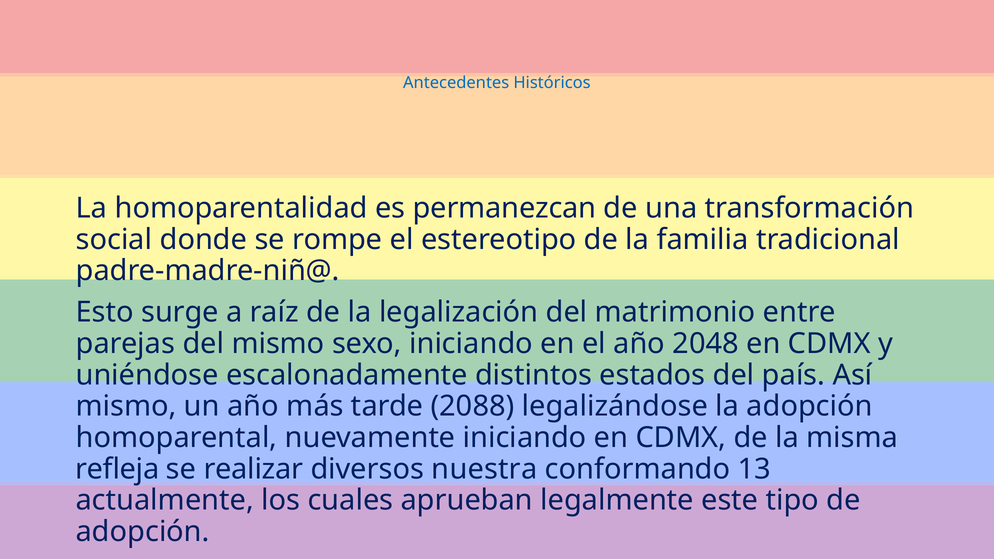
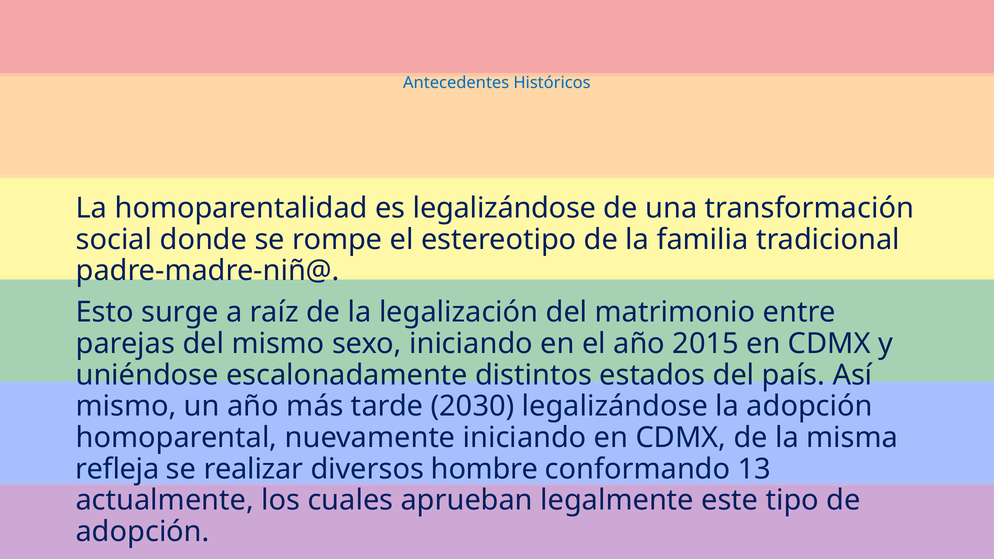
es permanezcan: permanezcan -> legalizándose (505, 208)
2048: 2048 -> 2015 (706, 344)
2088: 2088 -> 2030 (473, 406)
nuestra: nuestra -> hombre (485, 469)
